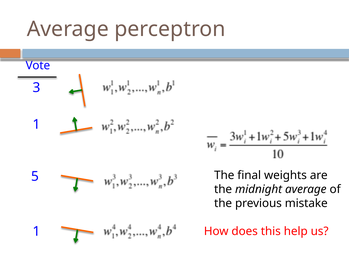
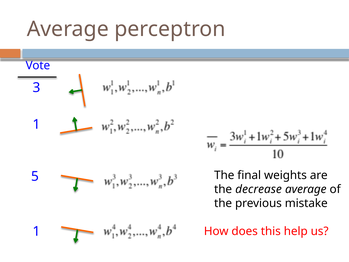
midnight: midnight -> decrease (259, 189)
